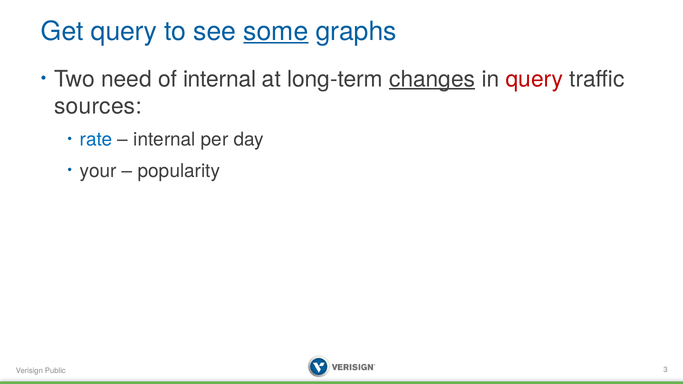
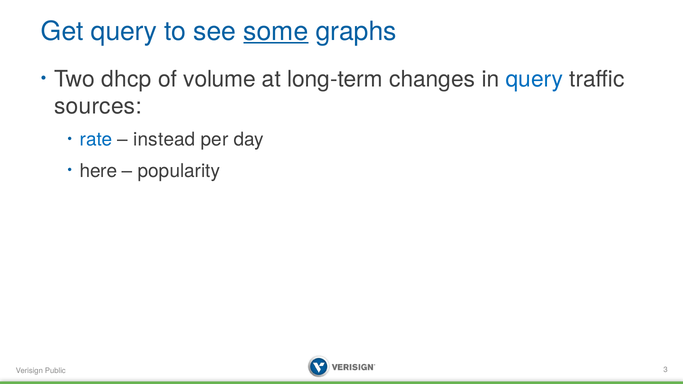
need: need -> dhcp (126, 79)
of internal: internal -> volume (220, 79)
changes underline: present -> none (432, 79)
query colour: red -> blue (534, 79)
internal: internal -> instead (164, 140)
your: your -> here (98, 171)
